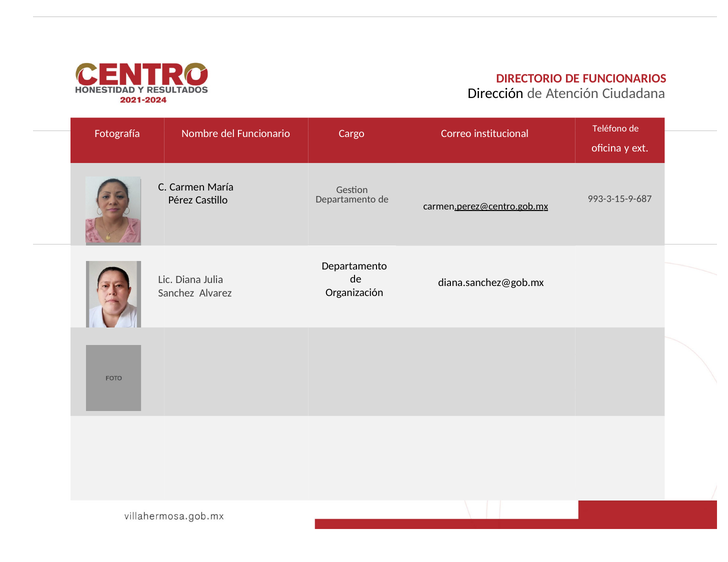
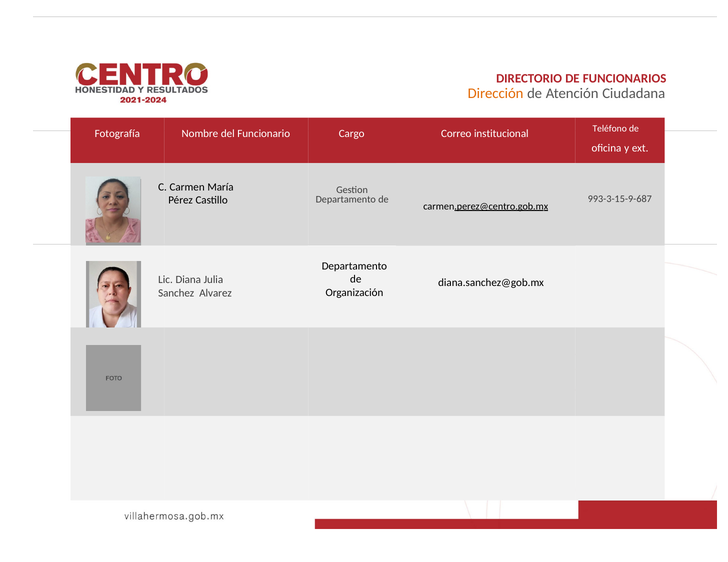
Dirección colour: black -> orange (496, 93)
